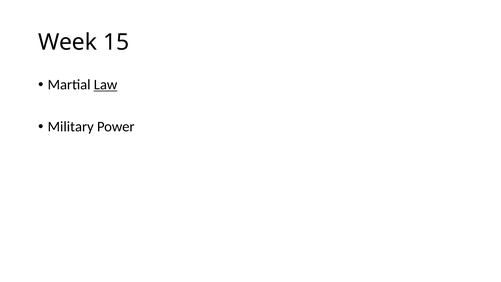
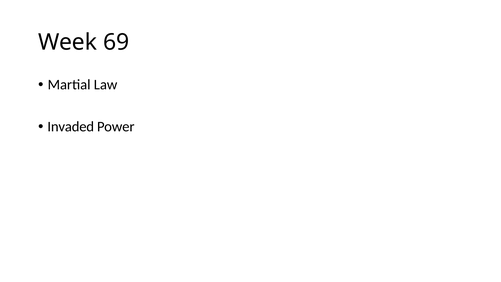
15: 15 -> 69 (116, 42)
Law underline: present -> none (106, 85)
Military: Military -> Invaded (71, 127)
